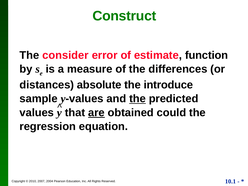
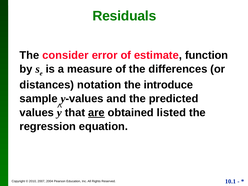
Construct: Construct -> Residuals (124, 16)
absolute: absolute -> notation (99, 85)
the underline: present -> none (138, 99)
could: could -> listed (171, 113)
